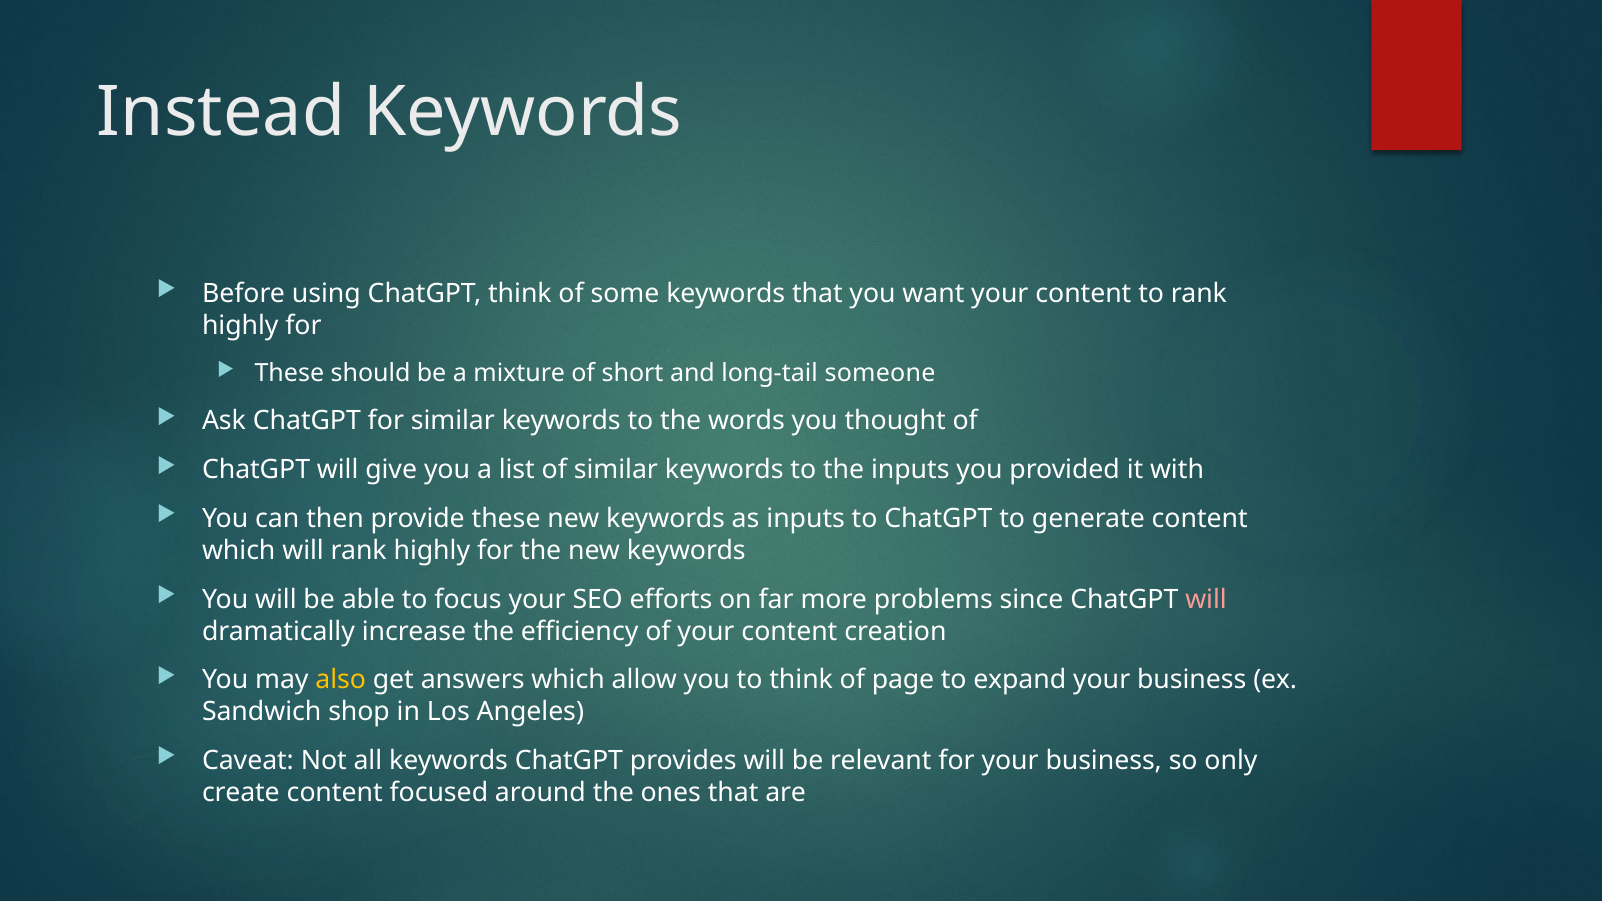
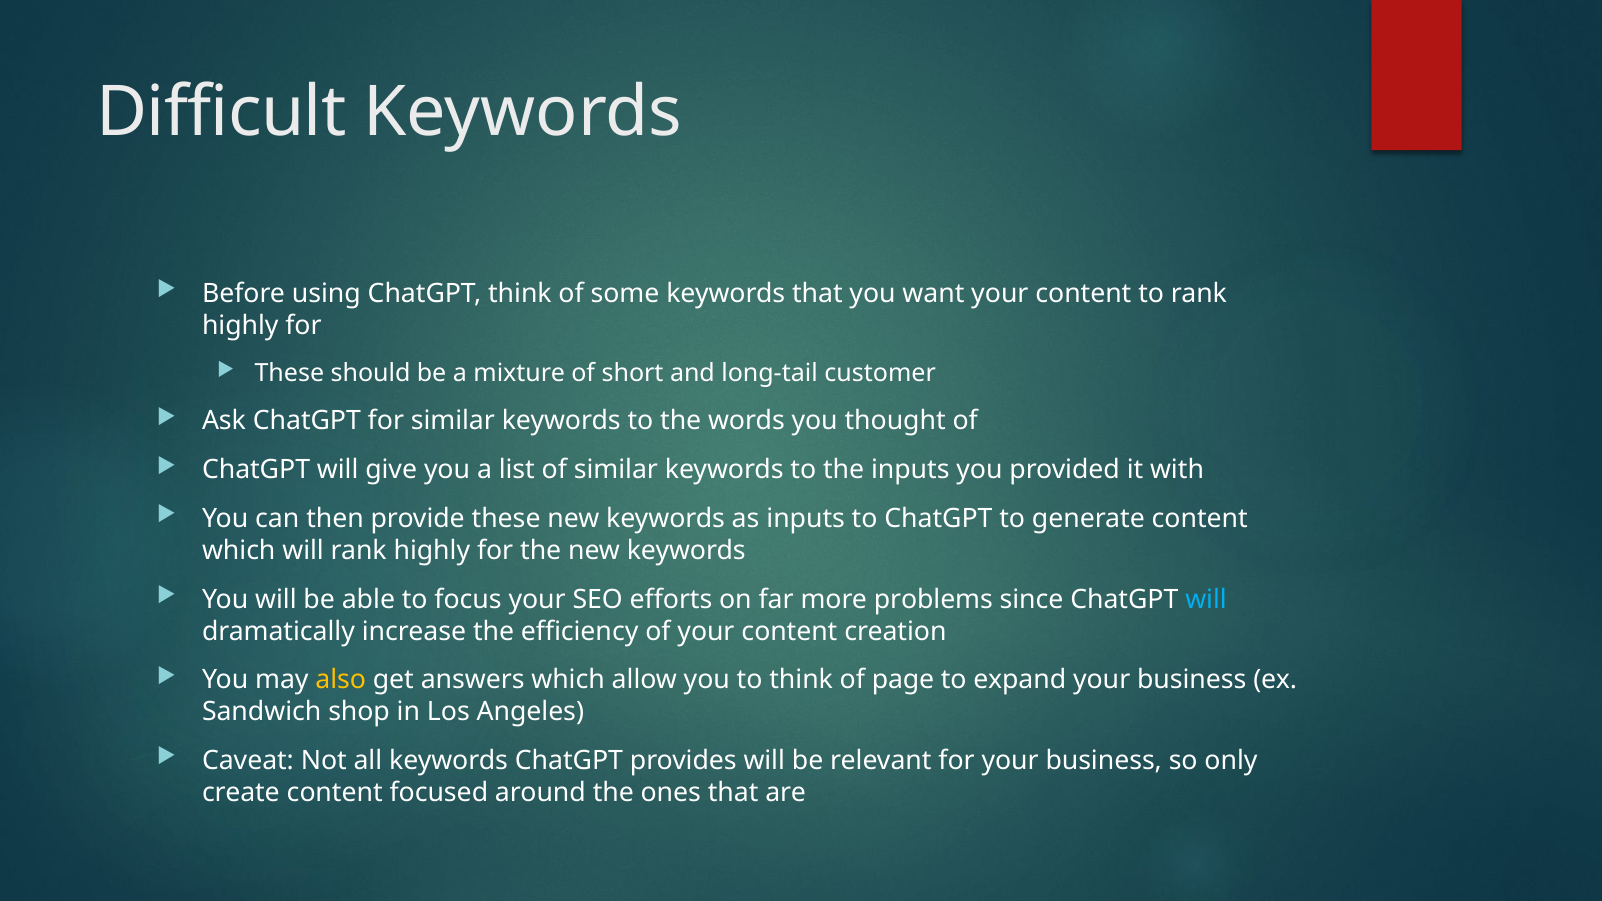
Instead: Instead -> Difficult (221, 112)
someone: someone -> customer (880, 373)
will colour: pink -> light blue (1206, 599)
